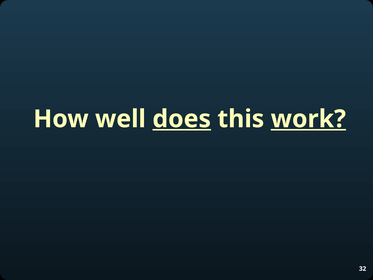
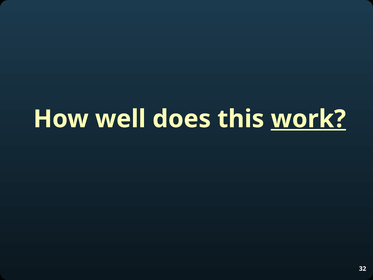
does underline: present -> none (182, 119)
